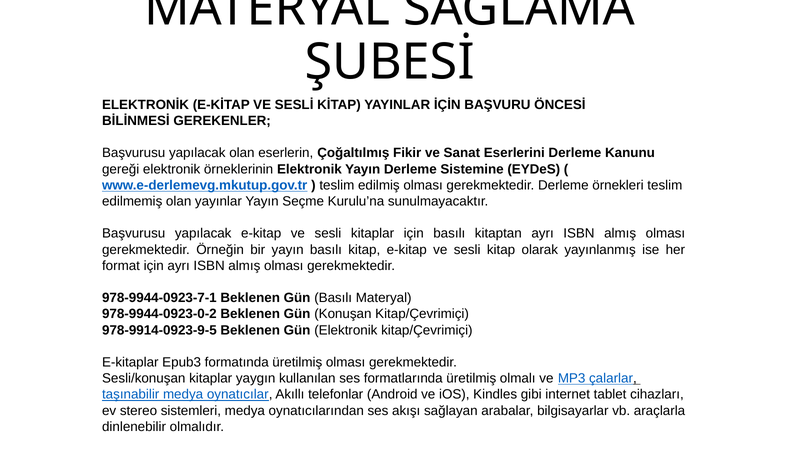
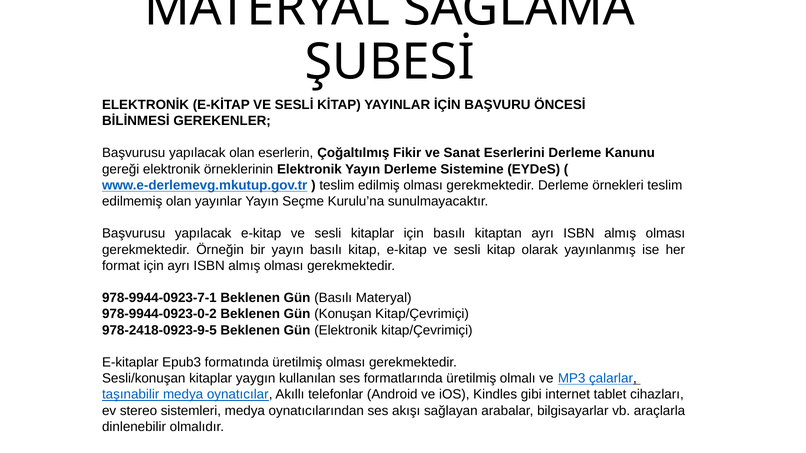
978-9914-0923-9-5: 978-9914-0923-9-5 -> 978-2418-0923-9-5 (159, 330)
